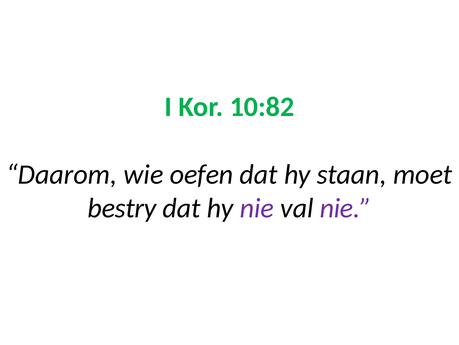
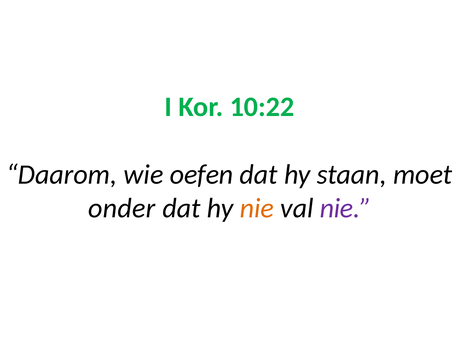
10:82: 10:82 -> 10:22 (262, 107)
bestry: bestry -> onder (122, 208)
nie colour: purple -> orange (257, 208)
